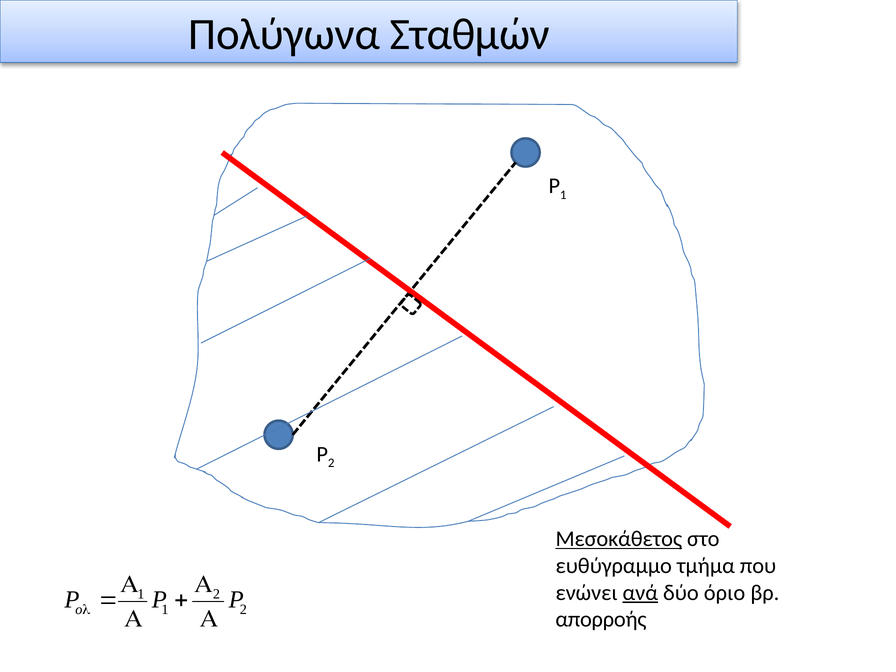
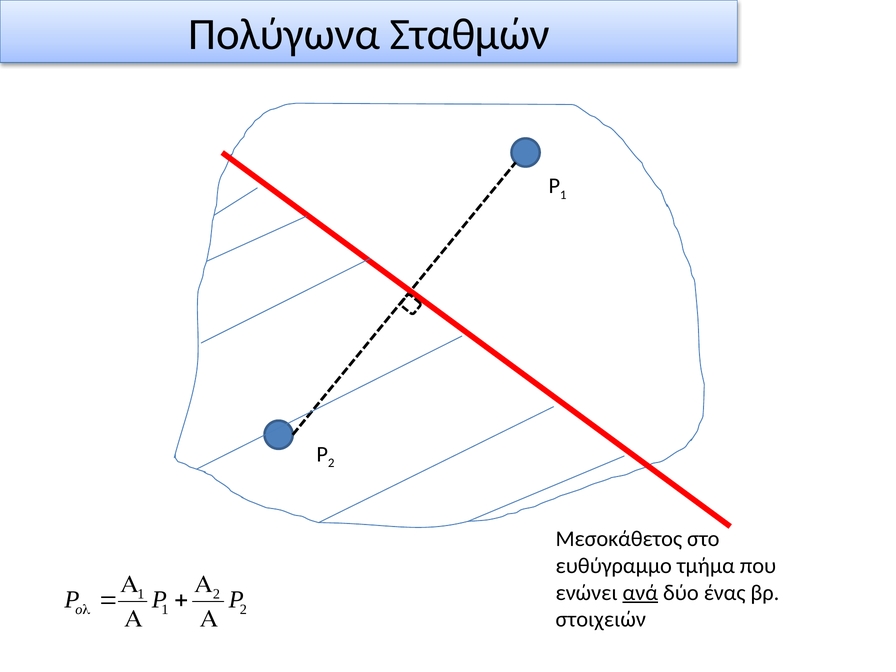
Μεσοκάθετος underline: present -> none (619, 539)
όριο: όριο -> ένας (725, 593)
απορροής: απορροής -> στοιχειών (601, 619)
